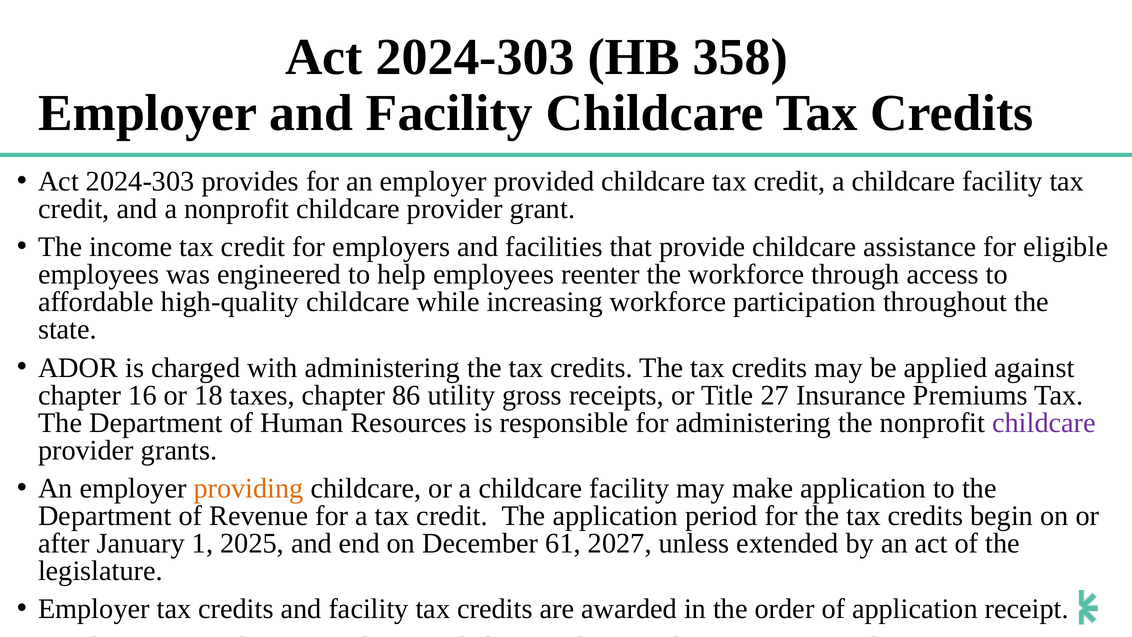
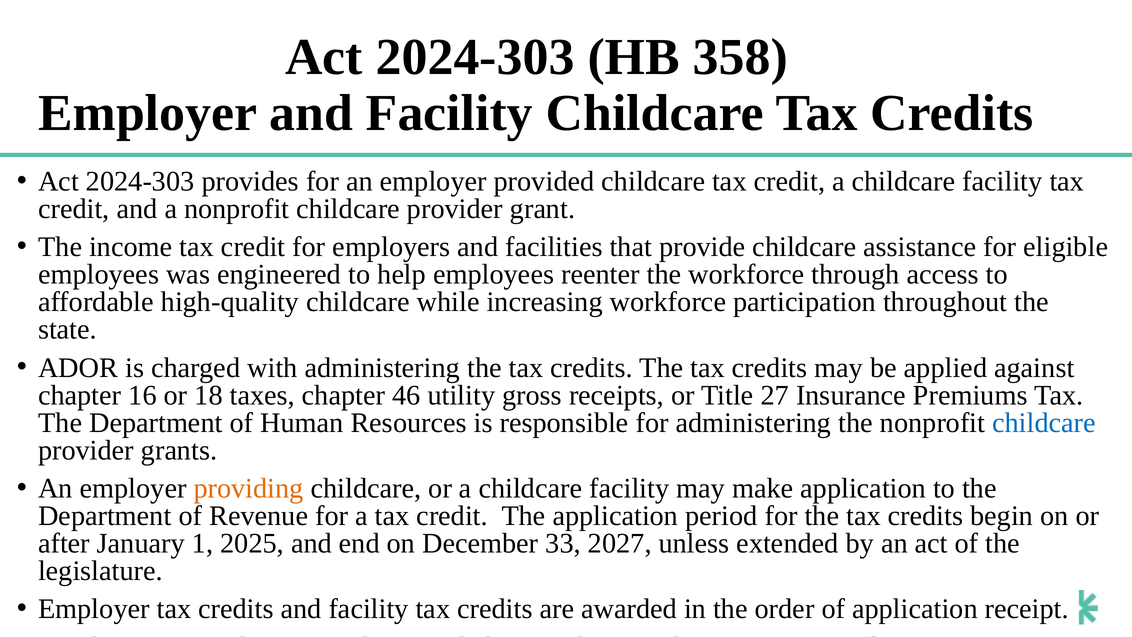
86: 86 -> 46 (406, 395)
childcare colour: purple -> blue (1044, 423)
61: 61 -> 33 (563, 543)
